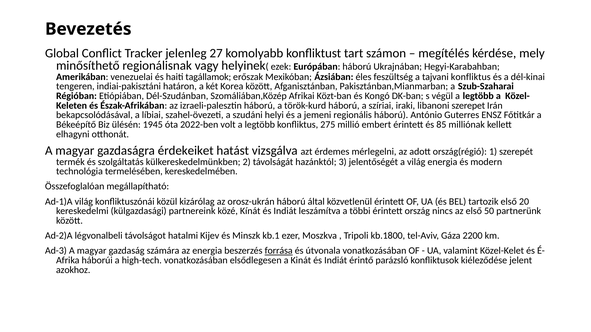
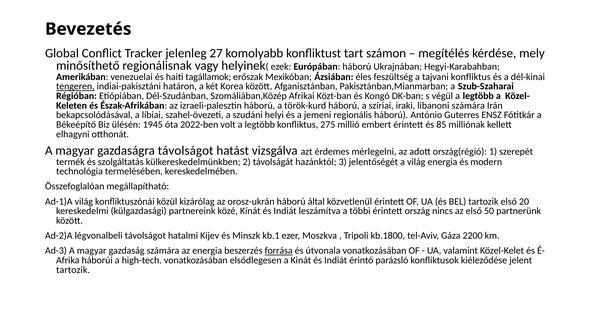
tengeren underline: none -> present (75, 87)
libanoni szerepet: szerepet -> számára (468, 106)
gazdaságra érdekeiket: érdekeiket -> távolságot (186, 151)
azokhoz: azokhoz -> tartozik (73, 270)
